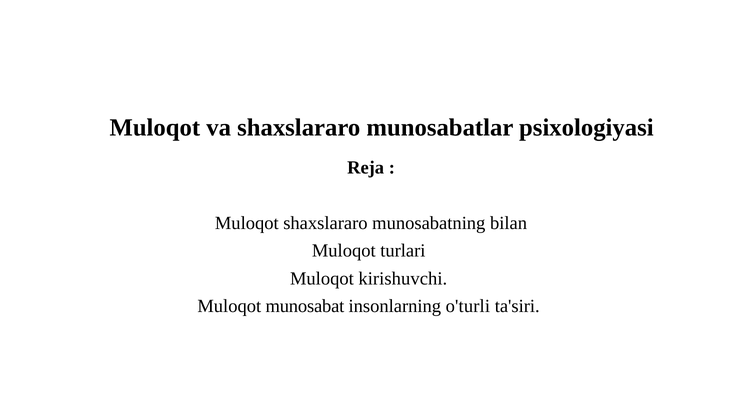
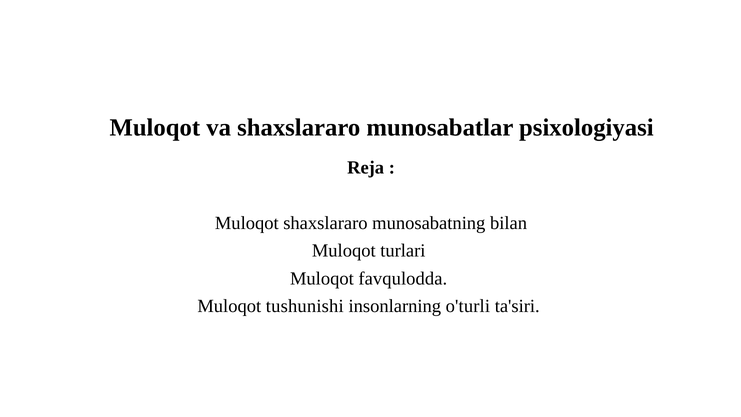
kirishuvchi: kirishuvchi -> favqulodda (403, 278)
munosabat: munosabat -> tushunishi (305, 306)
